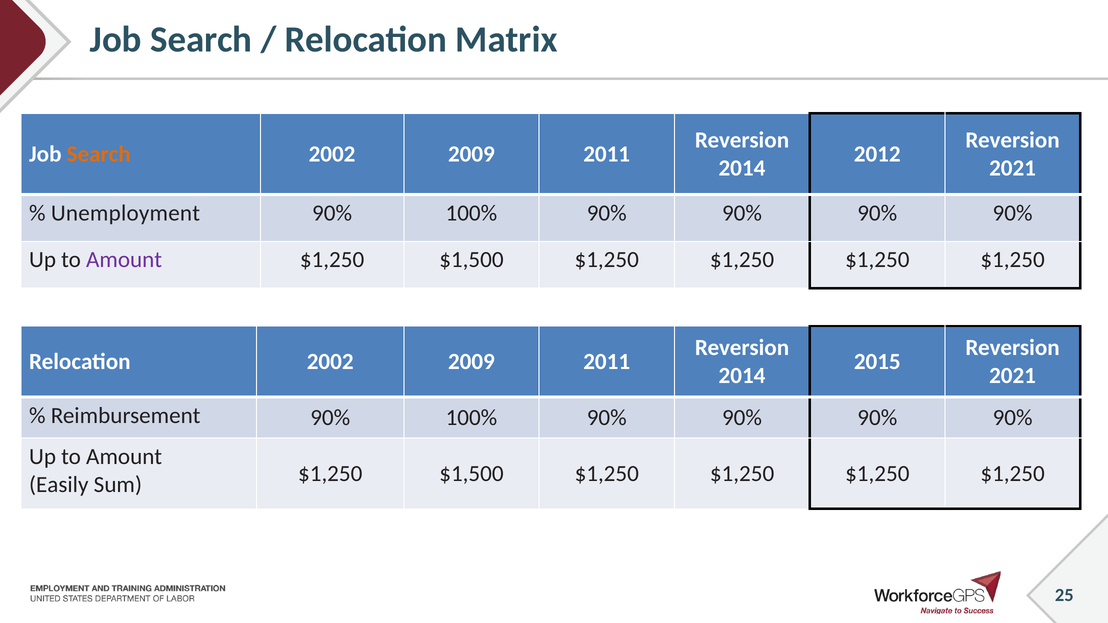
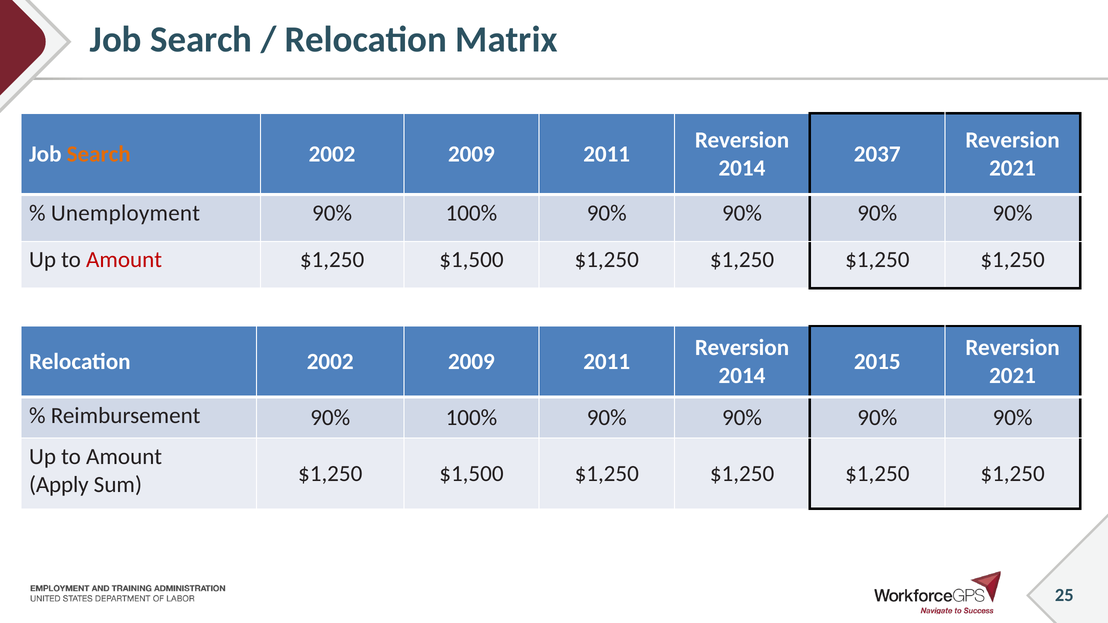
2012: 2012 -> 2037 (877, 154)
Amount colour: purple -> red (124, 260)
Easily: Easily -> Apply (59, 485)
